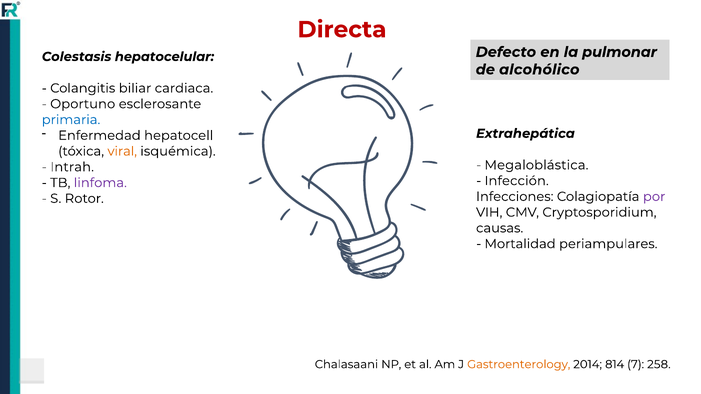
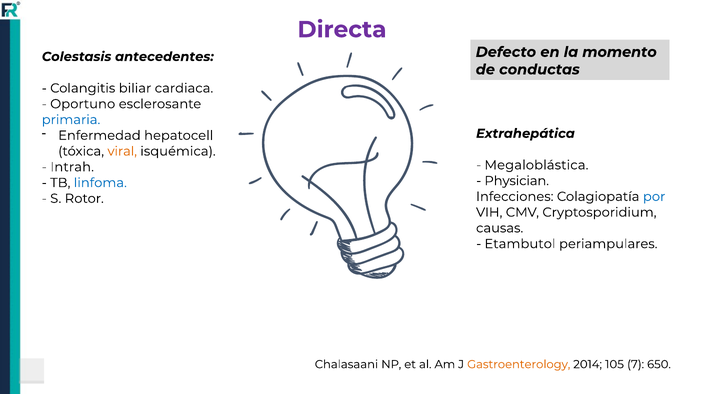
Directa colour: red -> purple (342, 30)
pulmonar: pulmonar -> momento (620, 52)
hepatocelular: hepatocelular -> antecedentes (164, 57)
alcohólico: alcohólico -> conductas (539, 70)
Infección: Infección -> Physician (517, 181)
linfoma colour: purple -> blue (100, 183)
por colour: purple -> blue (654, 197)
Mortalidad: Mortalidad -> Etambutol (520, 244)
814: 814 -> 105 (615, 365)
258: 258 -> 650 (659, 365)
